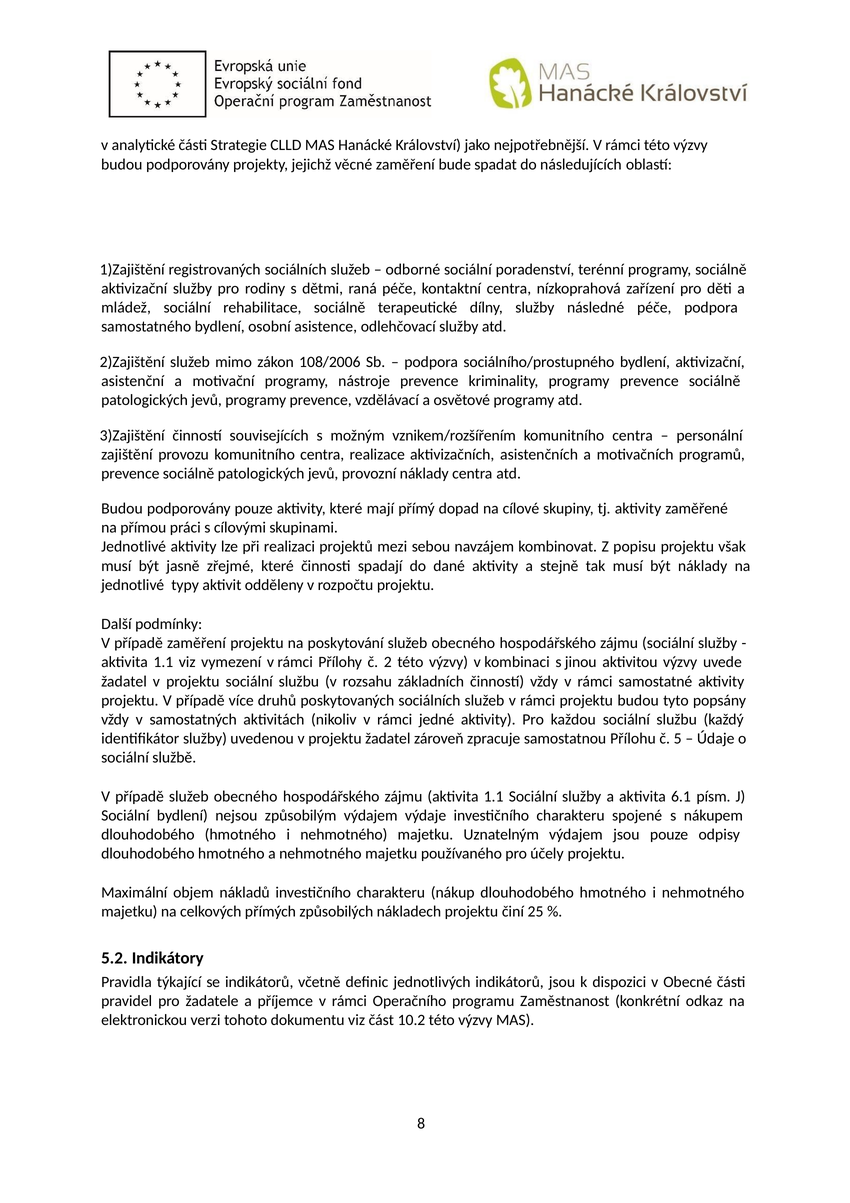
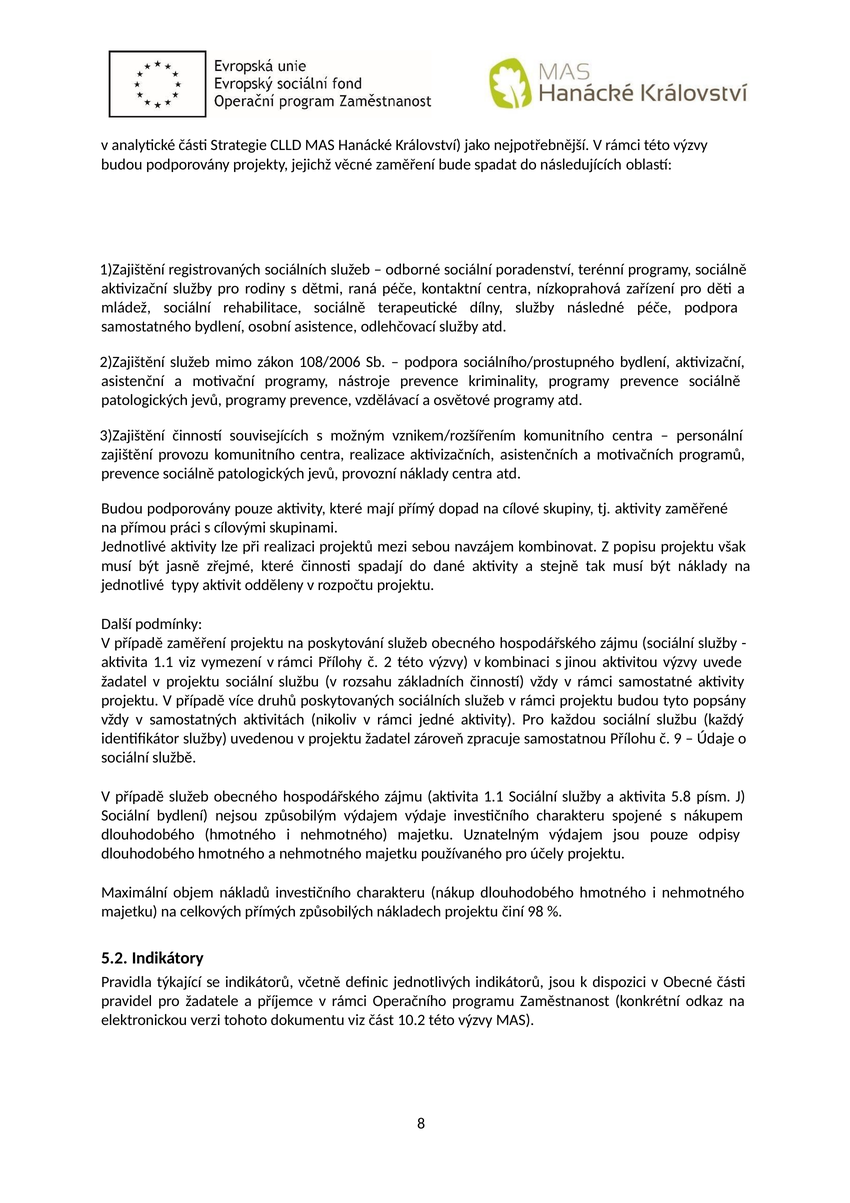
5: 5 -> 9 (678, 738)
6.1: 6.1 -> 5.8 (681, 796)
25: 25 -> 98 (536, 912)
